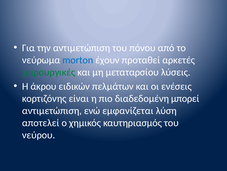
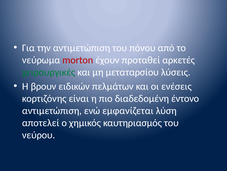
morton colour: blue -> red (78, 60)
άκρου: άκρου -> βρουν (44, 86)
μπορεί: μπορεί -> έντονο (185, 98)
